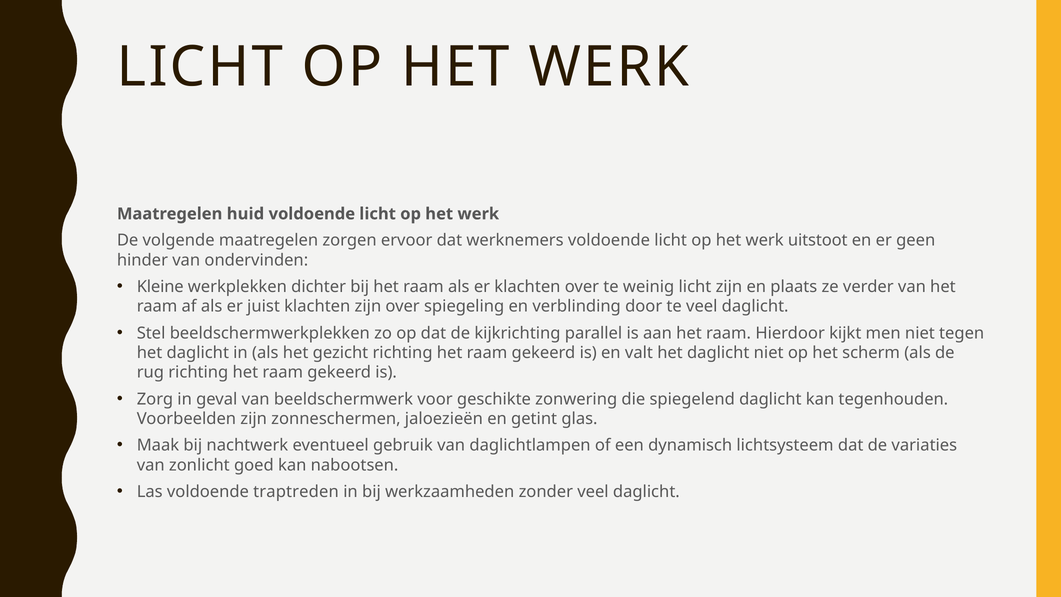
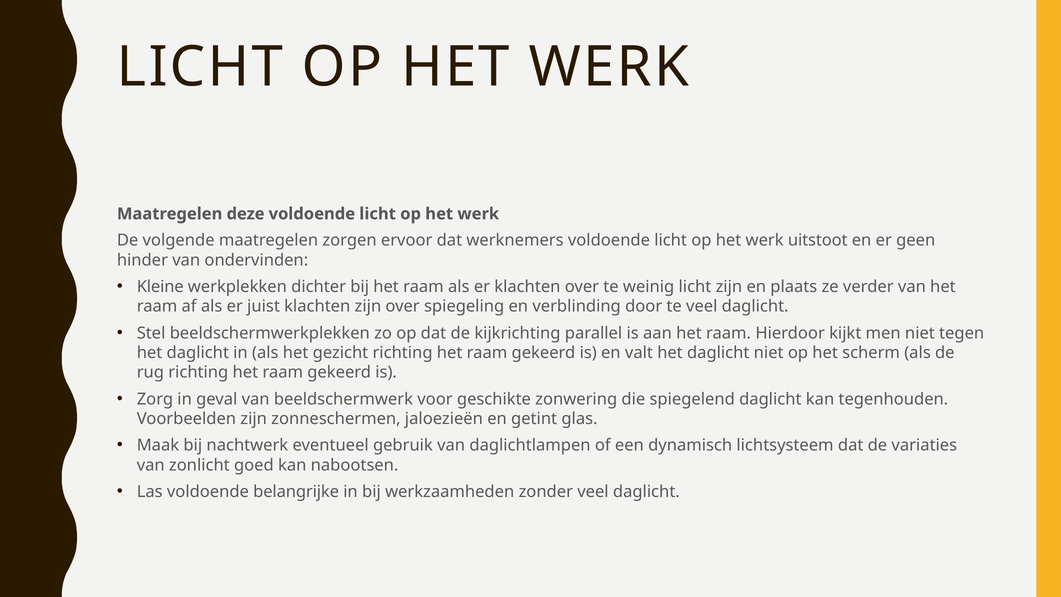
huid: huid -> deze (246, 214)
traptreden: traptreden -> belangrijke (296, 492)
